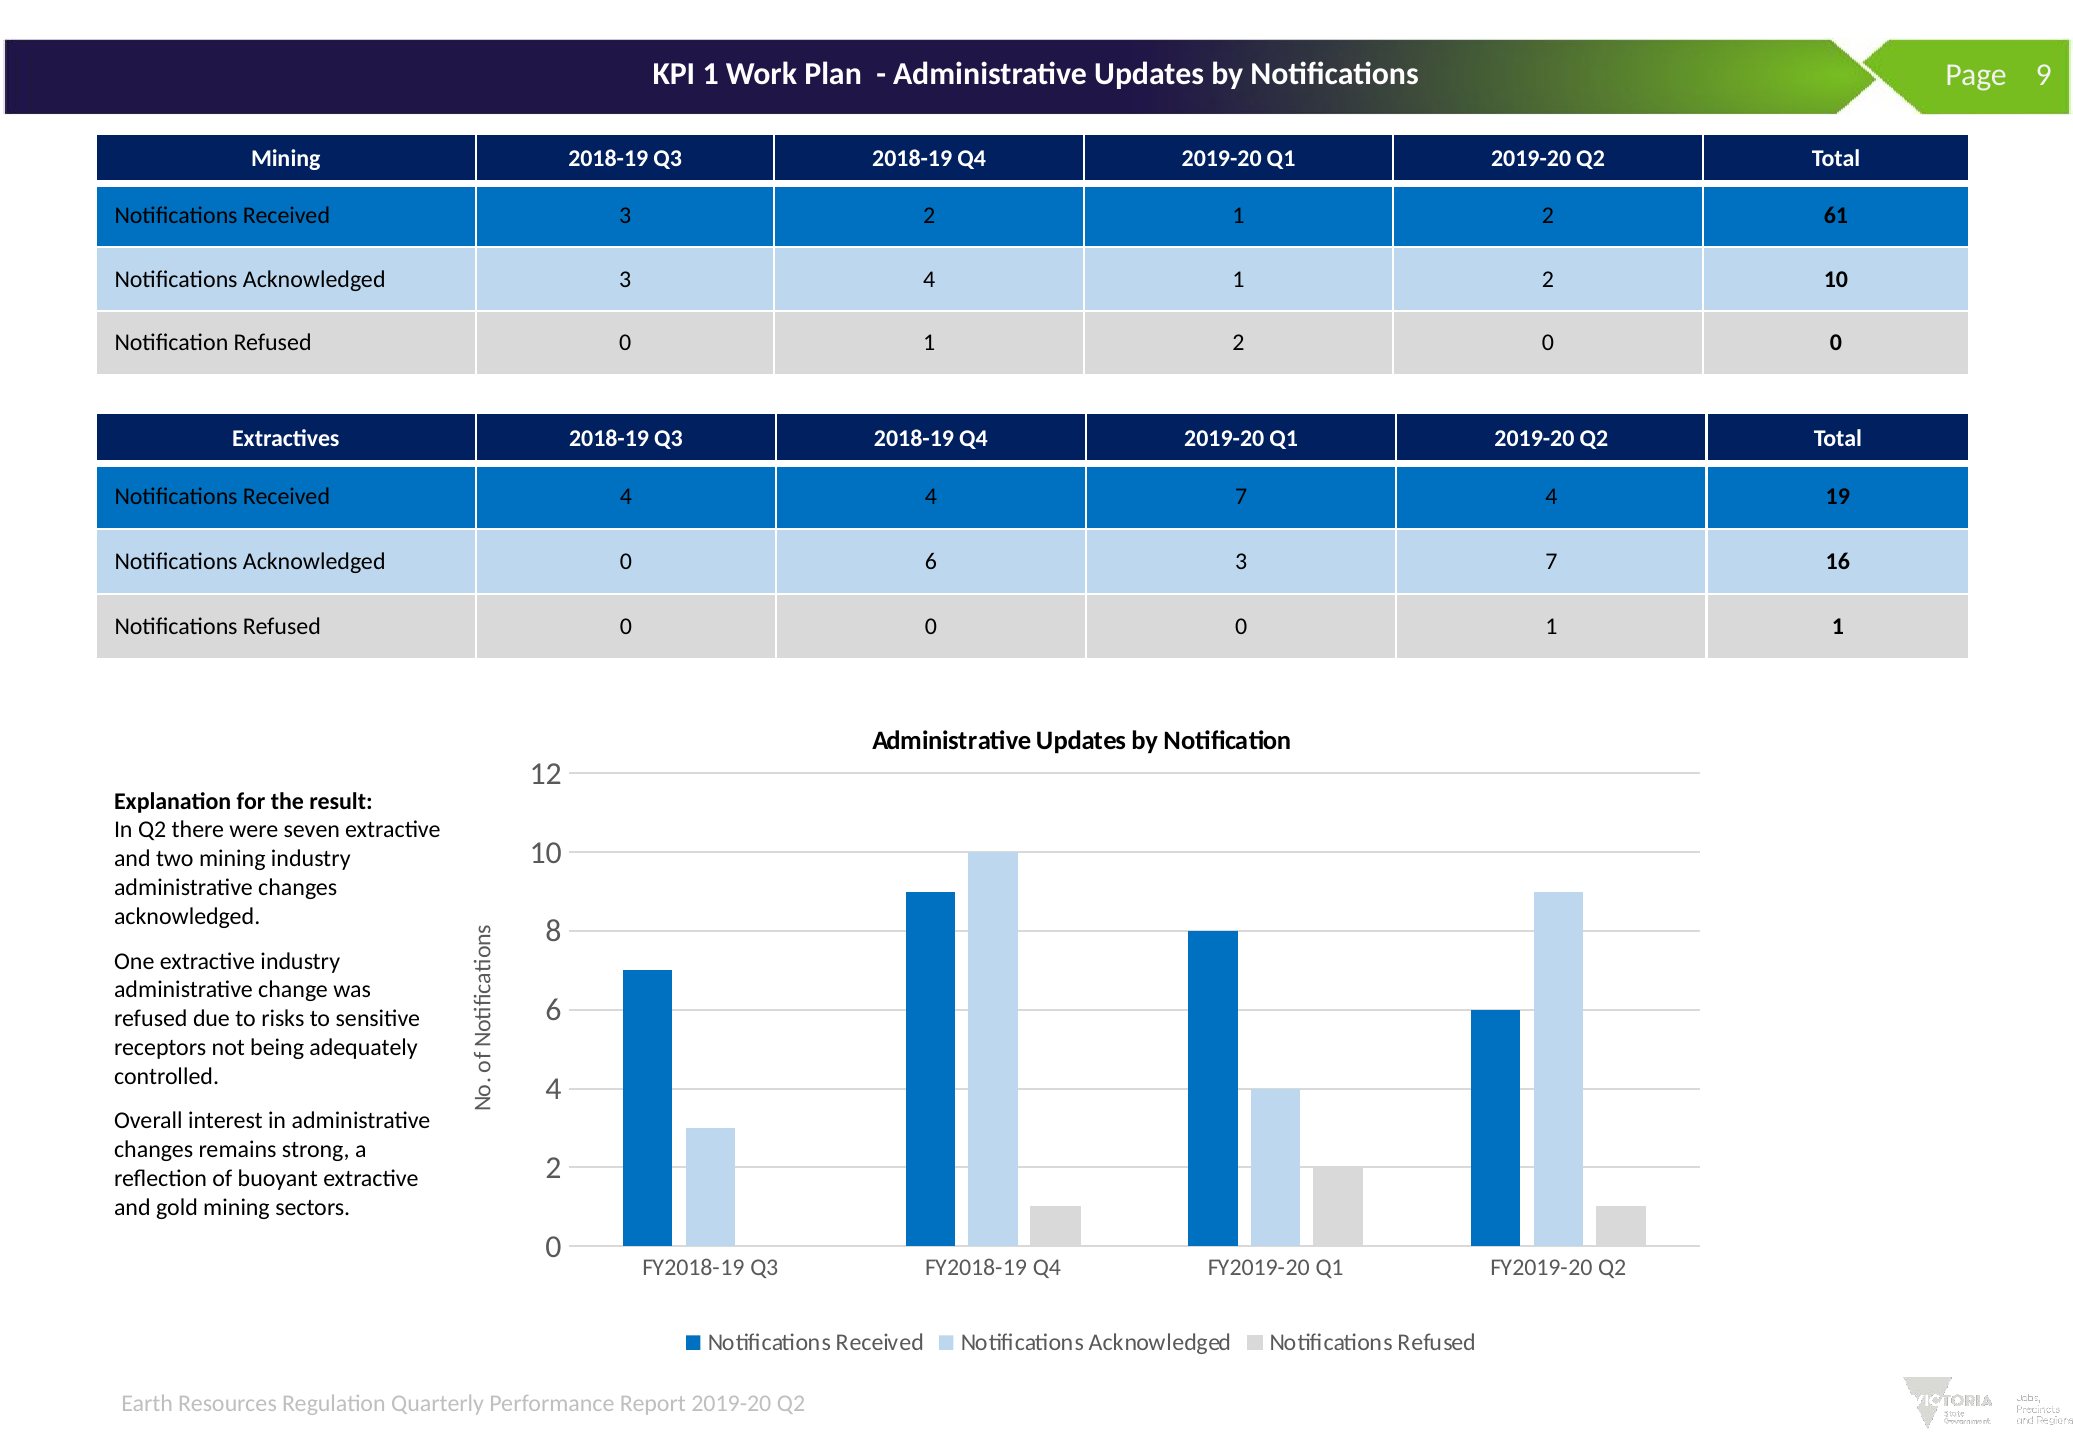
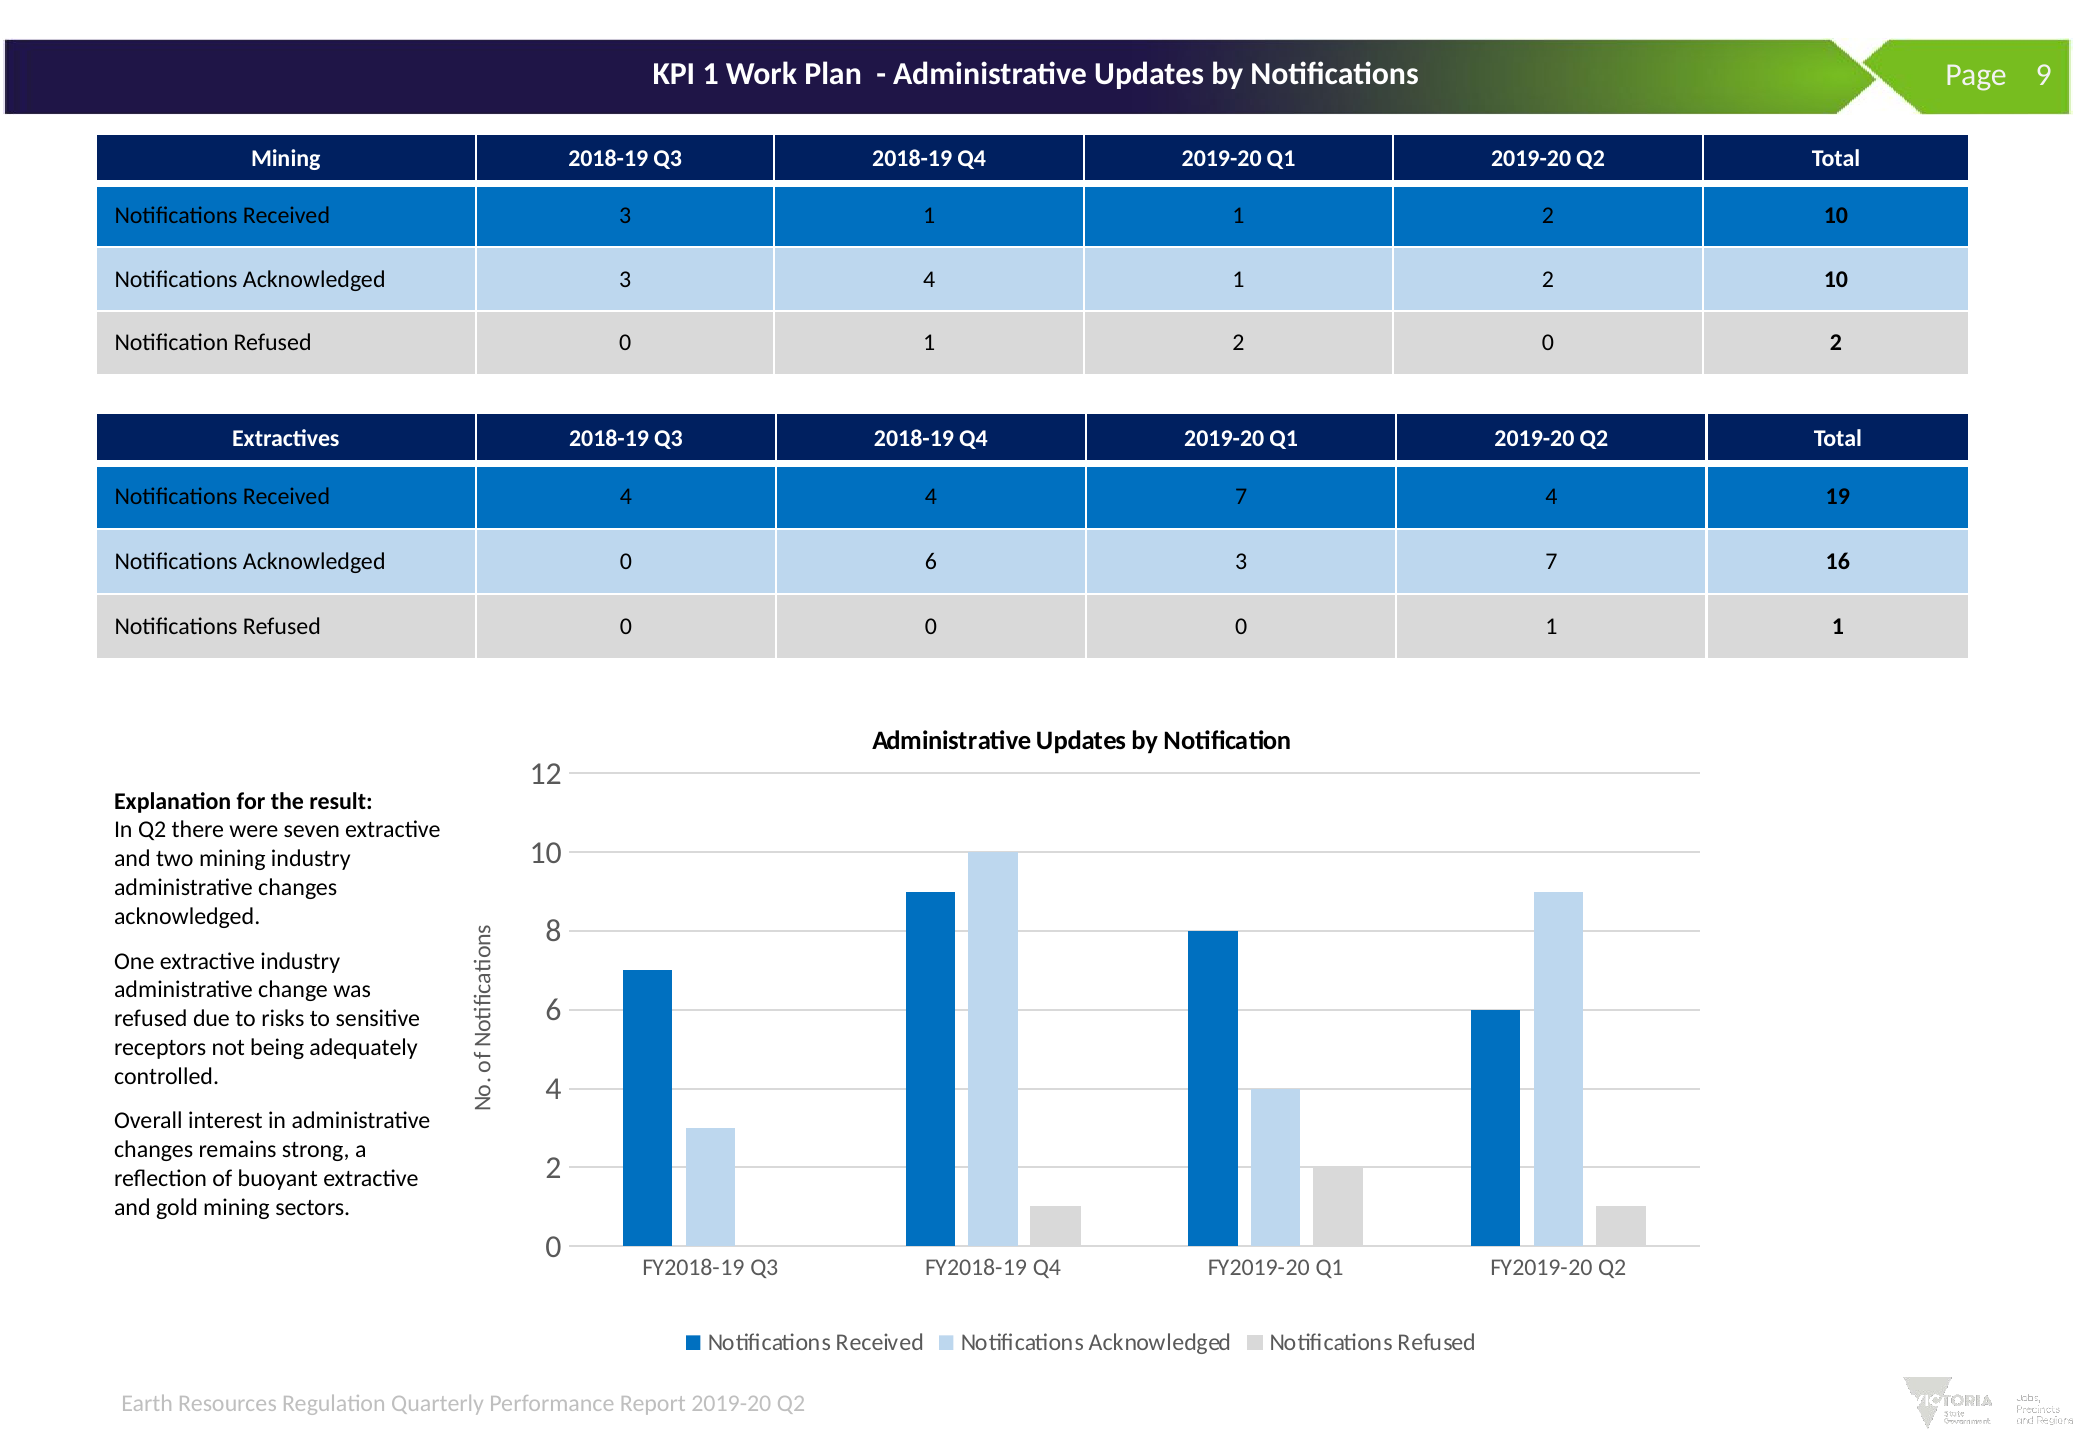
3 2: 2 -> 1 (929, 215)
61: 61 -> 10 (1836, 215)
2 0 0: 0 -> 2 (1836, 343)
